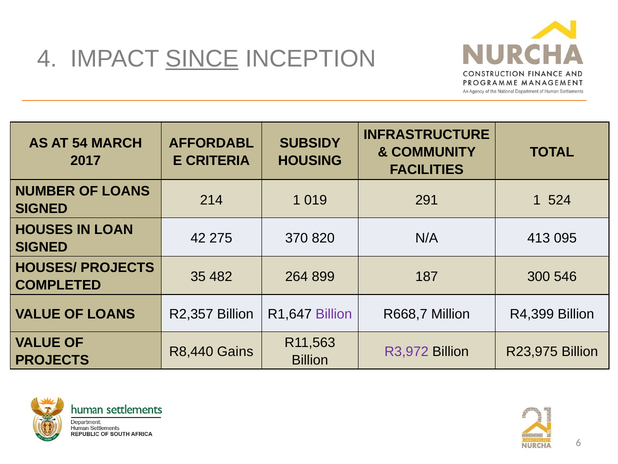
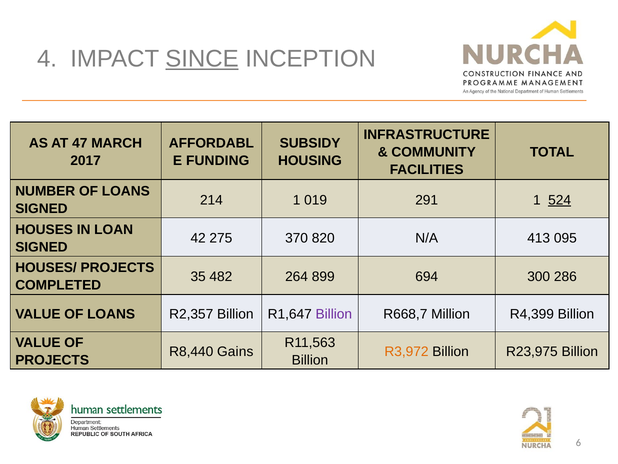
54: 54 -> 47 (80, 143)
CRITERIA: CRITERIA -> FUNDING (218, 161)
524 underline: none -> present (560, 200)
187: 187 -> 694 (427, 276)
546: 546 -> 286 (565, 276)
R3,972 colour: purple -> orange (407, 351)
